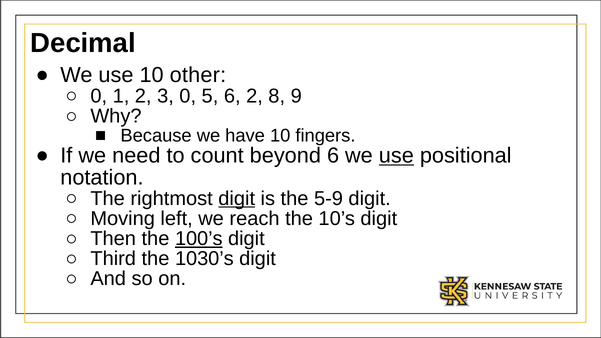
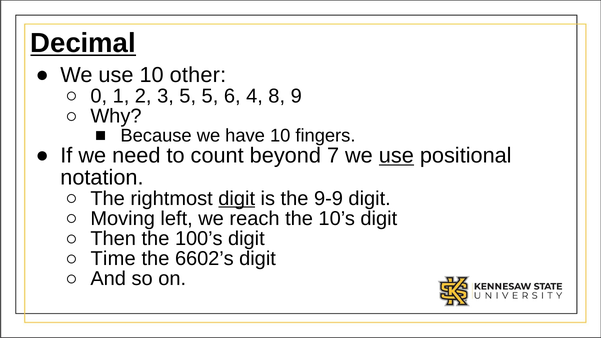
Decimal underline: none -> present (83, 43)
3 0: 0 -> 5 (188, 96)
6 2: 2 -> 4 (254, 96)
beyond 6: 6 -> 7 (333, 156)
5-9: 5-9 -> 9-9 (329, 198)
100’s underline: present -> none (199, 239)
Third: Third -> Time (113, 259)
1030’s: 1030’s -> 6602’s (204, 259)
